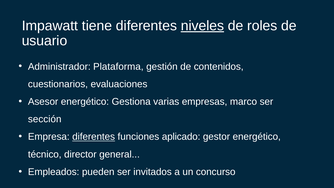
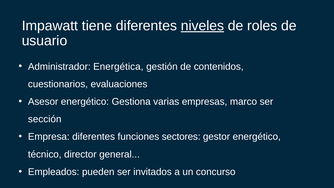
Plataforma: Plataforma -> Energética (118, 66)
diferentes underline: present -> none (94, 137)
aplicado: aplicado -> sectores (181, 137)
